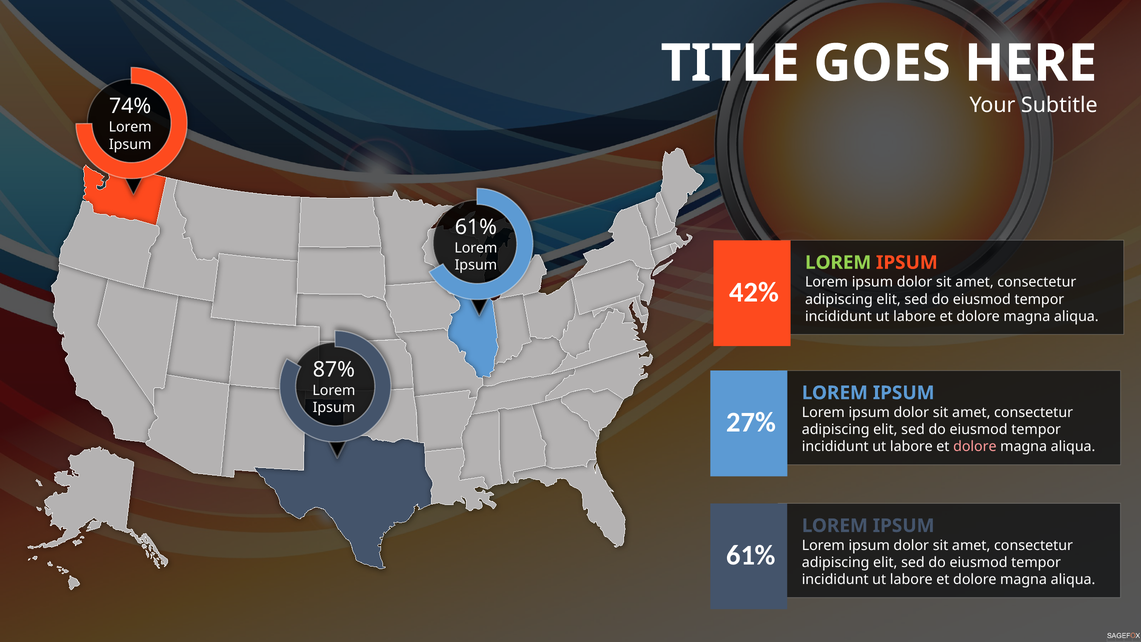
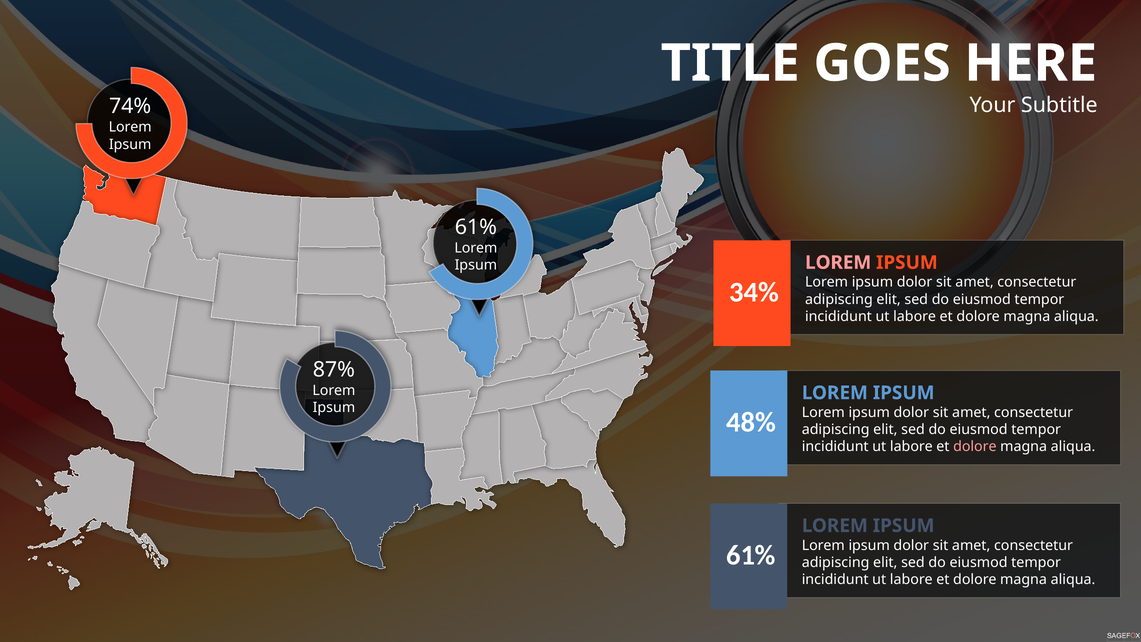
LOREM colour: light green -> pink (838, 262)
42%: 42% -> 34% (754, 292)
27%: 27% -> 48% (751, 422)
